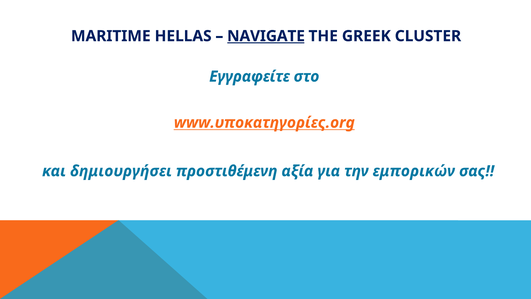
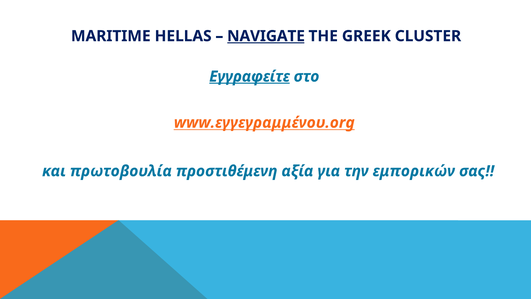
Εγγραφείτε underline: none -> present (249, 76)
www.υποκατηγορίες.org: www.υποκατηγορίες.org -> www.εγγεγραμμένου.org (264, 122)
δημιουργήσει: δημιουργήσει -> πρωτοβουλία (121, 171)
